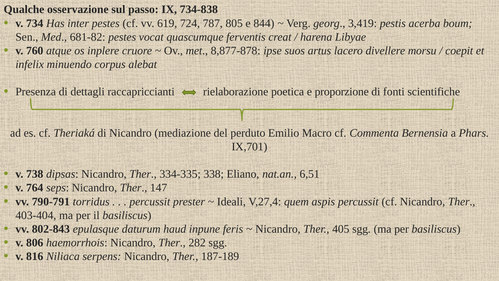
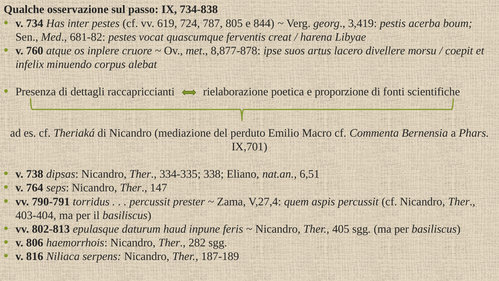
Ideali: Ideali -> Zama (231, 201)
802-843: 802-843 -> 802-813 (51, 229)
